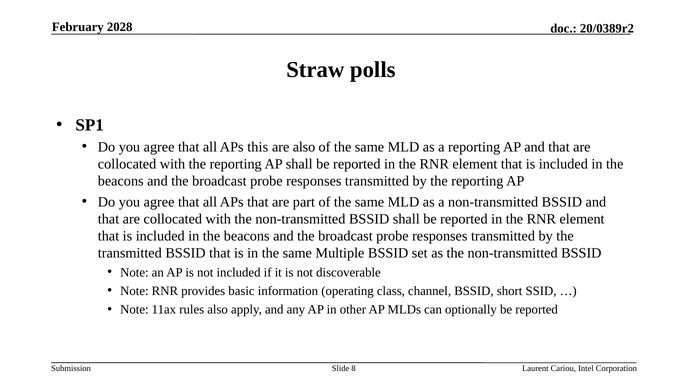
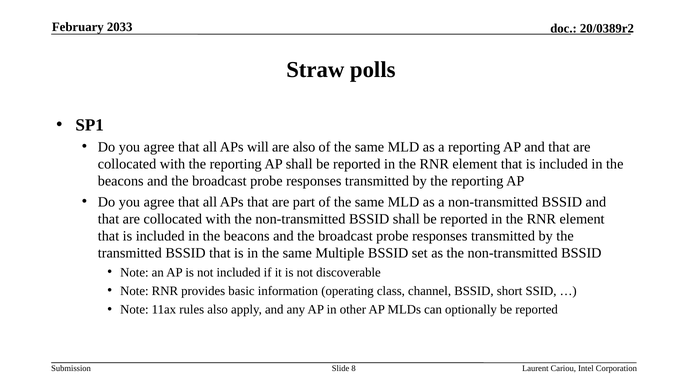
2028: 2028 -> 2033 (120, 27)
this: this -> will (258, 147)
